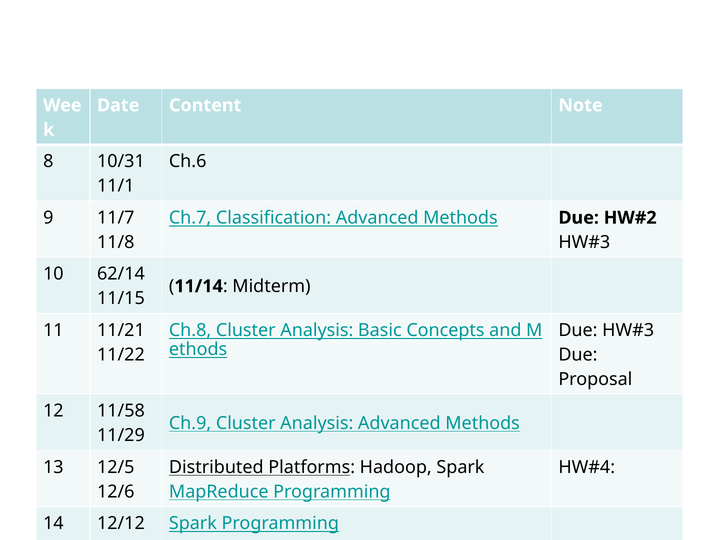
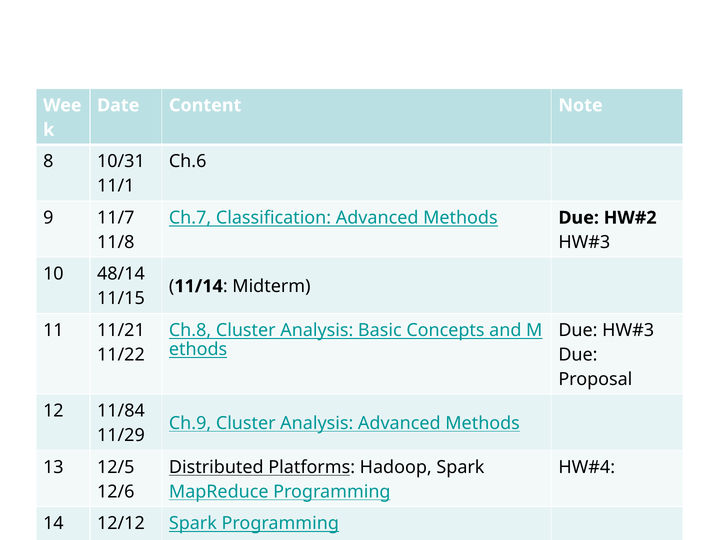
62/14: 62/14 -> 48/14 (121, 274)
11/58: 11/58 -> 11/84 (121, 410)
